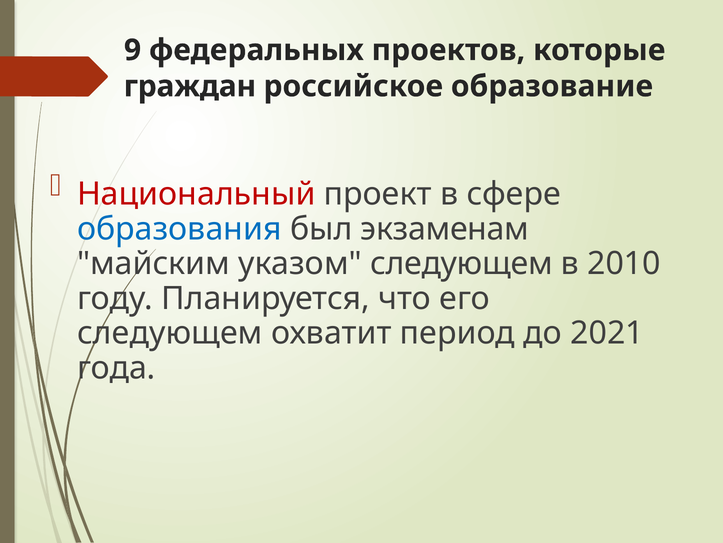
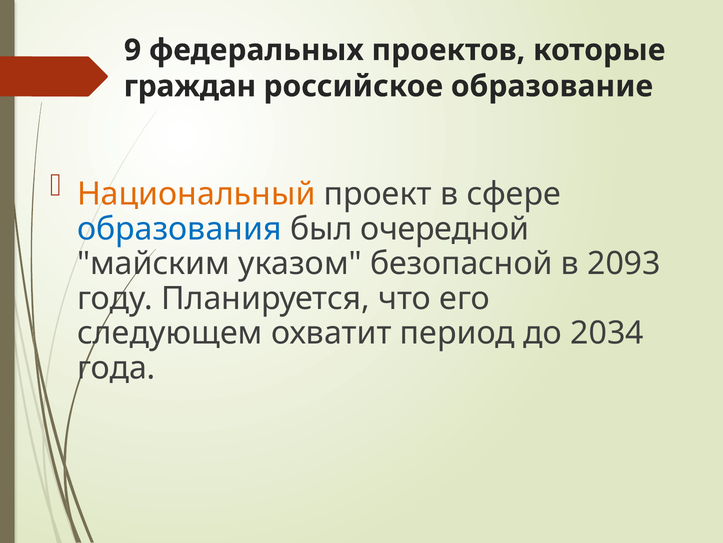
Национальный colour: red -> orange (196, 194)
экзаменам: экзаменам -> очередной (445, 229)
указом следующем: следующем -> безопасной (461, 263)
2010: 2010 -> 2093 (624, 263)
2021: 2021 -> 2034 (607, 333)
